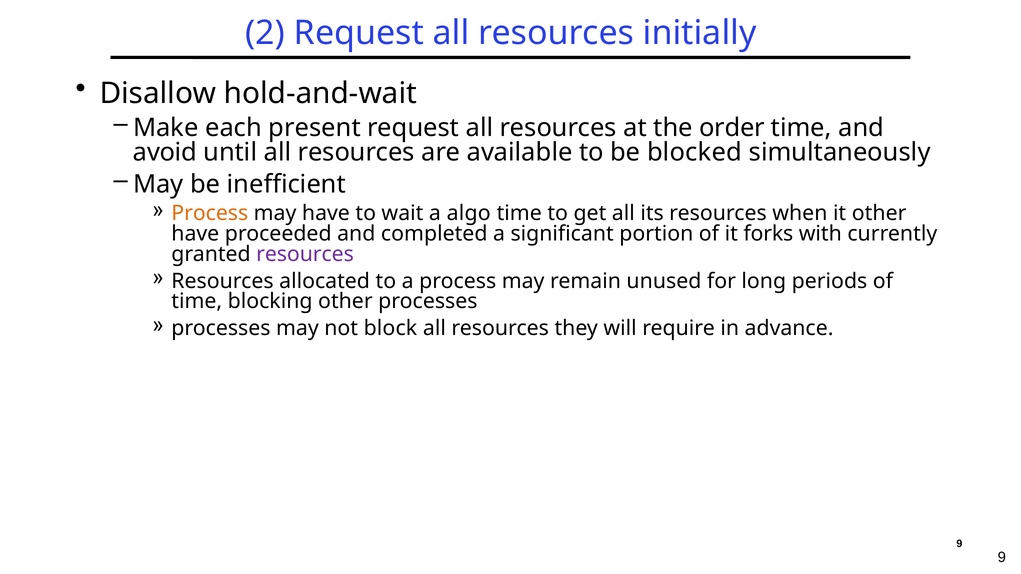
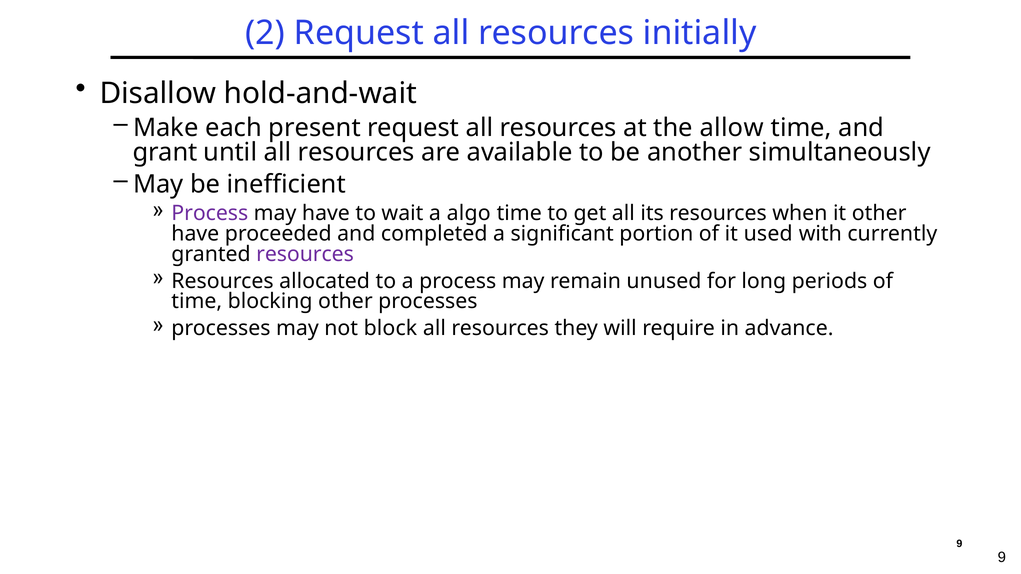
order: order -> allow (732, 128)
avoid: avoid -> grant (165, 152)
blocked: blocked -> another (695, 152)
Process colour: orange -> purple (210, 213)
forks: forks -> used (768, 234)
